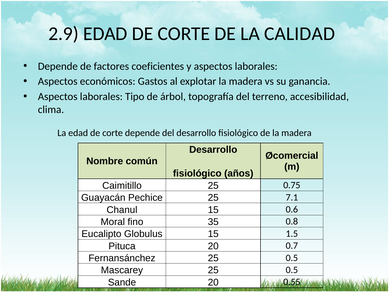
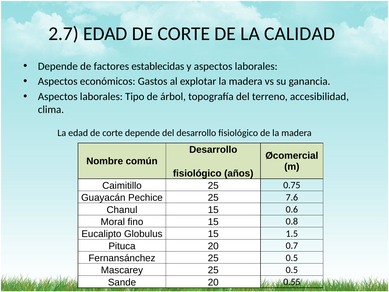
2.9: 2.9 -> 2.7 (63, 34)
coeficientes: coeficientes -> establecidas (158, 66)
7.1: 7.1 -> 7.6 (292, 197)
fino 35: 35 -> 15 (213, 222)
